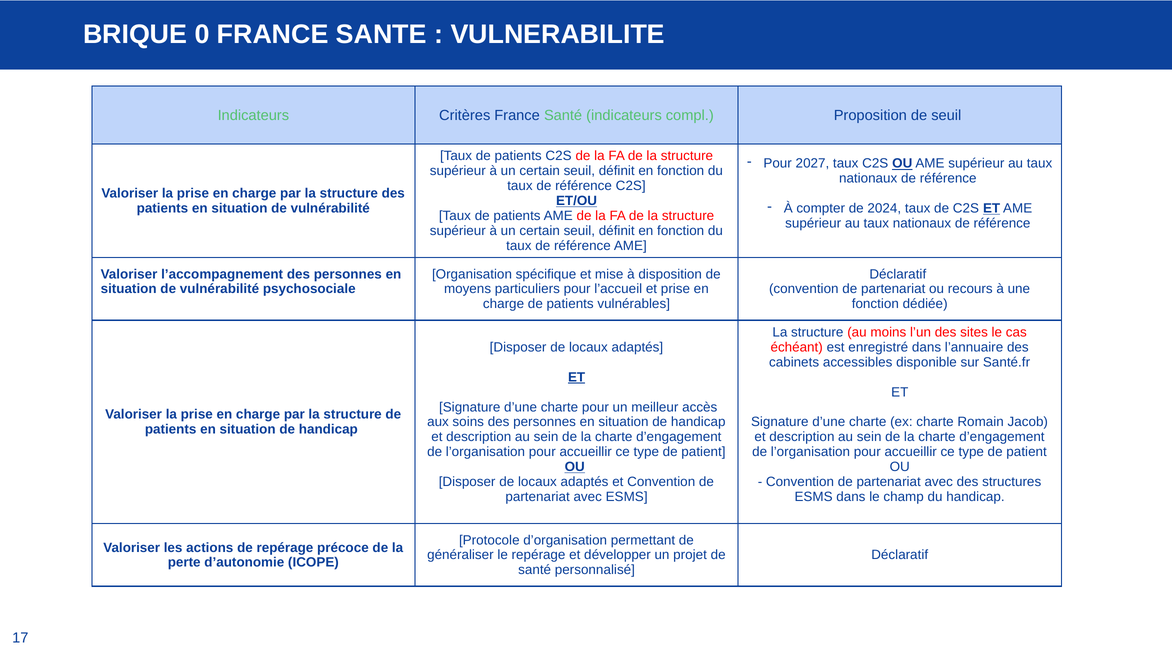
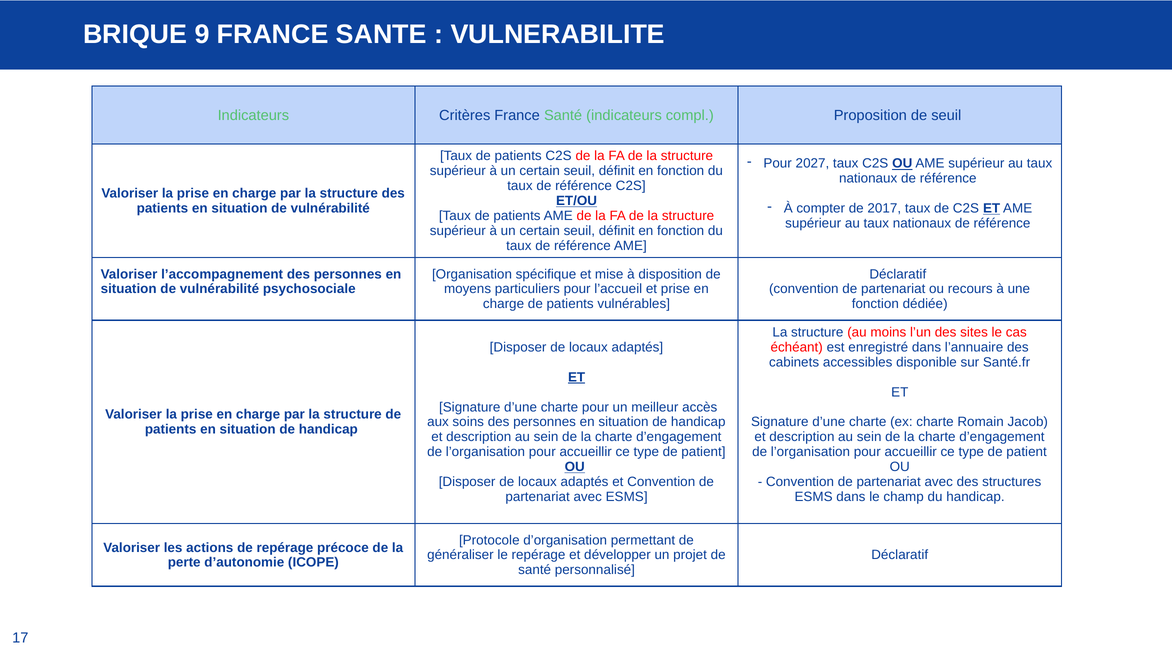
0: 0 -> 9 (202, 34)
2024: 2024 -> 2017 (884, 208)
